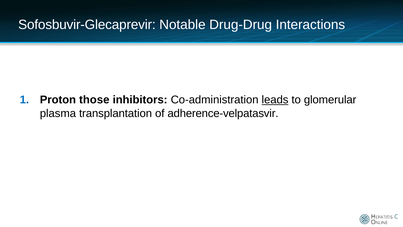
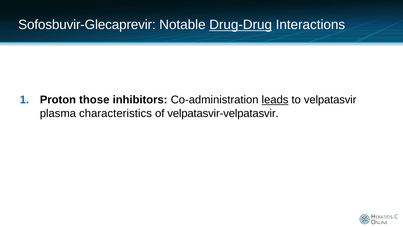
Drug-Drug underline: none -> present (241, 25)
glomerular: glomerular -> velpatasvir (330, 100)
transplantation: transplantation -> characteristics (115, 113)
adherence-velpatasvir: adherence-velpatasvir -> velpatasvir-velpatasvir (223, 113)
